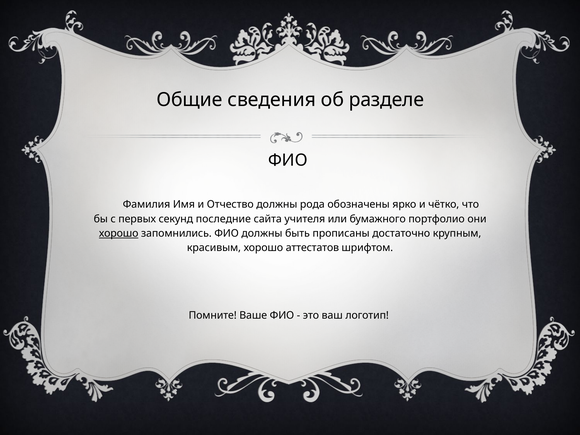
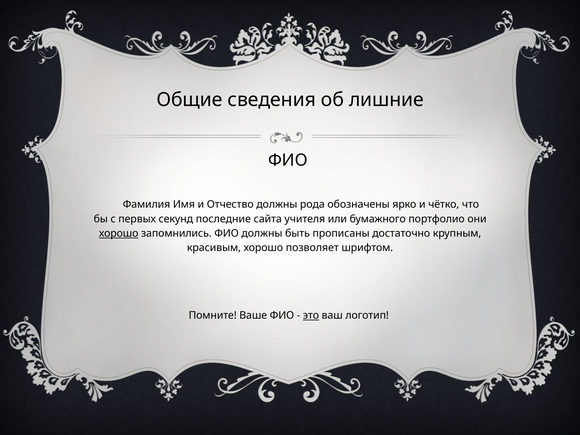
разделе: разделе -> лишние (386, 100)
аттестатов: аттестатов -> позволяет (312, 248)
это underline: none -> present (311, 315)
